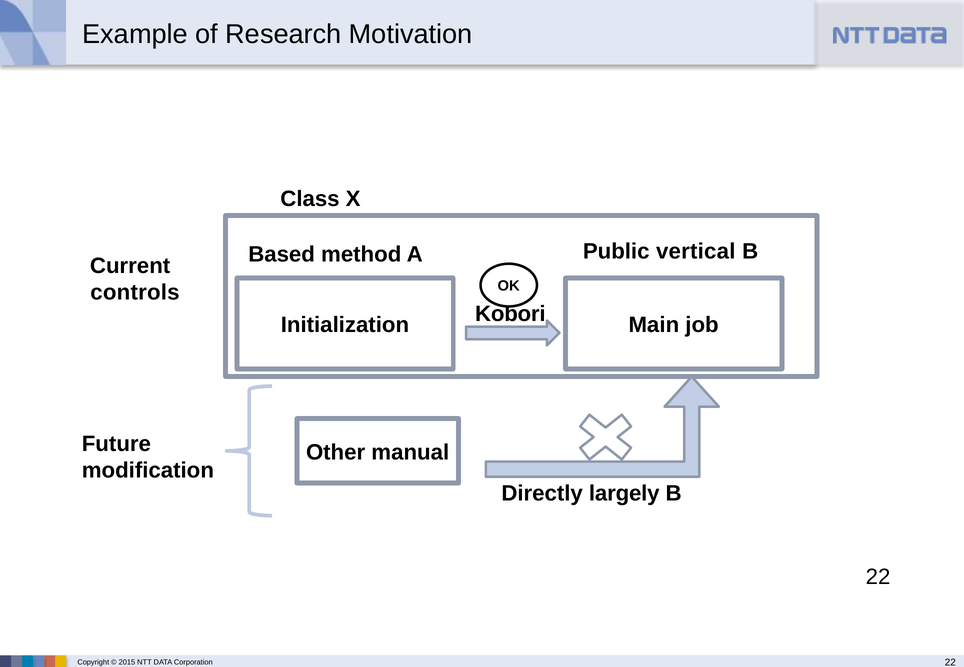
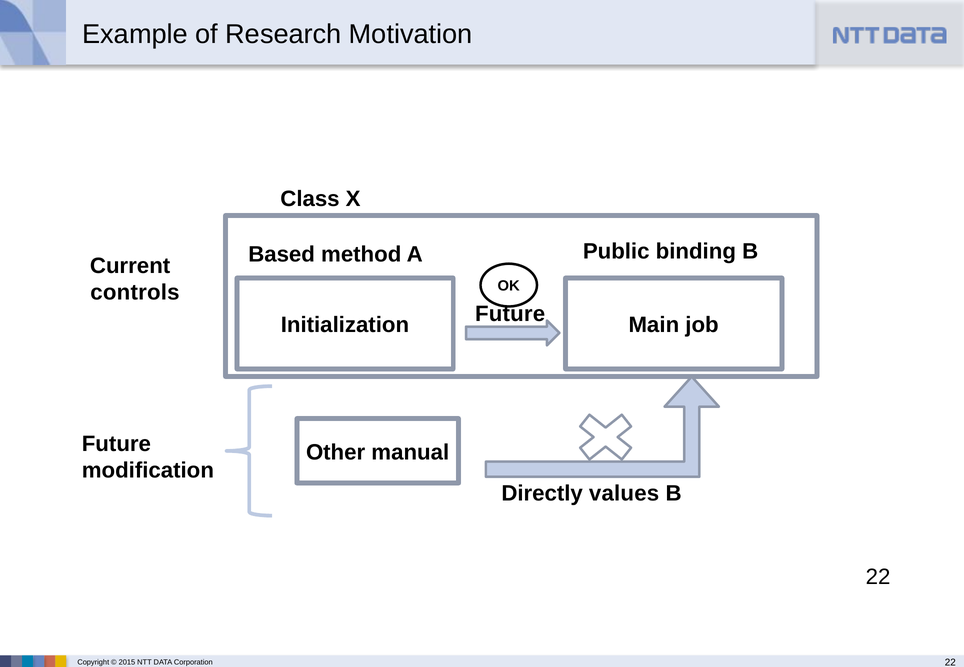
vertical: vertical -> binding (696, 251)
Kobori: Kobori -> Future (510, 314)
largely: largely -> values (624, 494)
